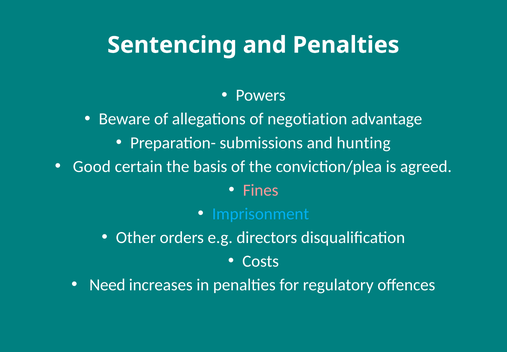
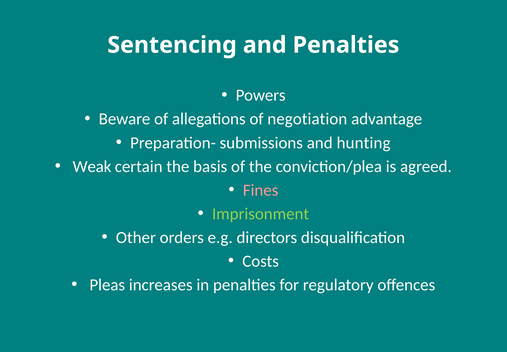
Good: Good -> Weak (92, 166)
Imprisonment colour: light blue -> light green (261, 214)
Need: Need -> Pleas (107, 285)
